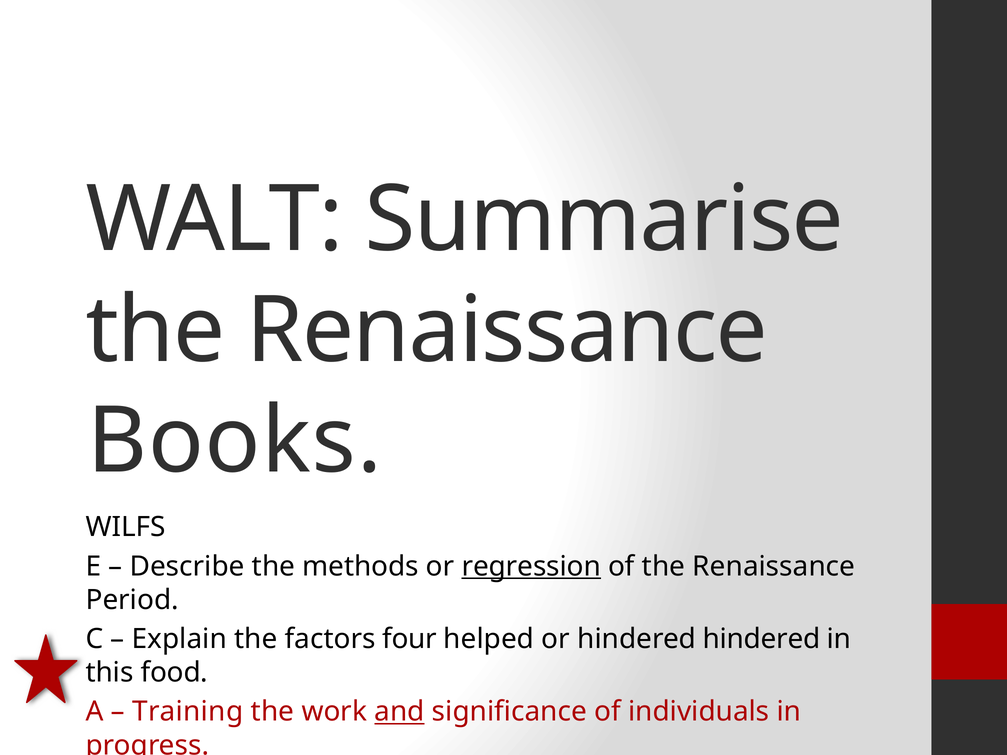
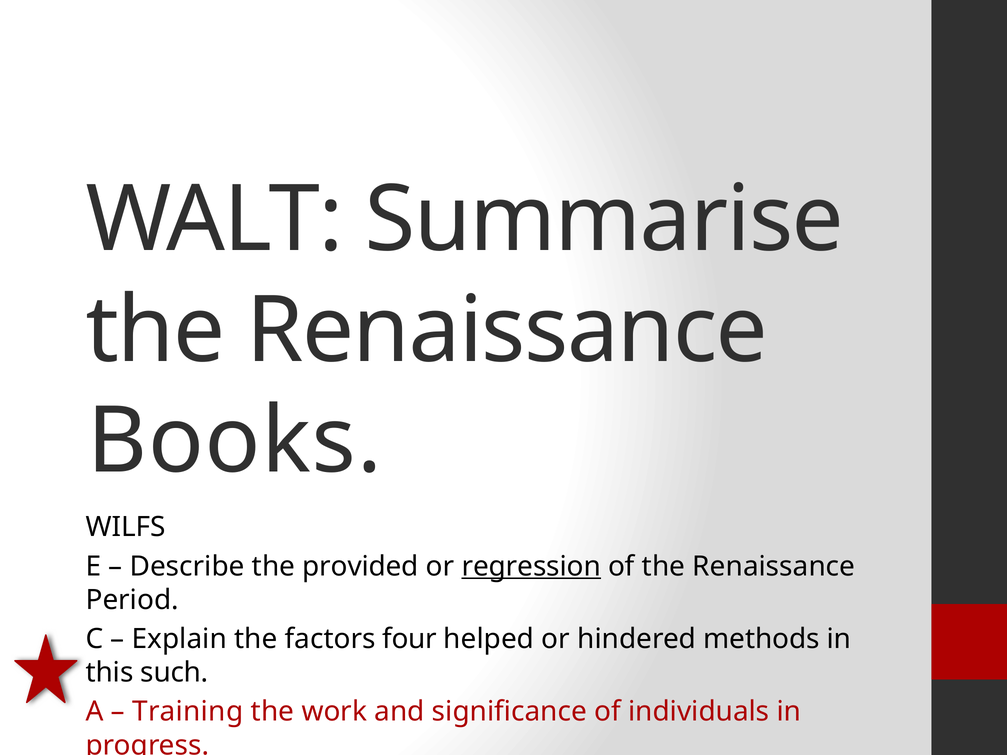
methods: methods -> provided (360, 566)
hindered hindered: hindered -> methods (762, 639)
food: food -> such (174, 673)
and underline: present -> none (399, 712)
